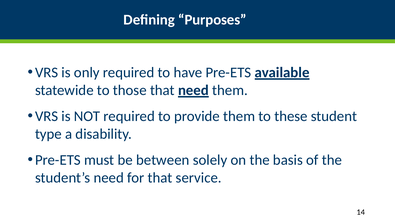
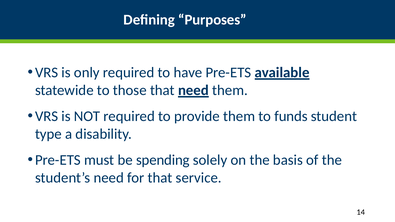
these: these -> funds (291, 116)
between: between -> spending (163, 160)
